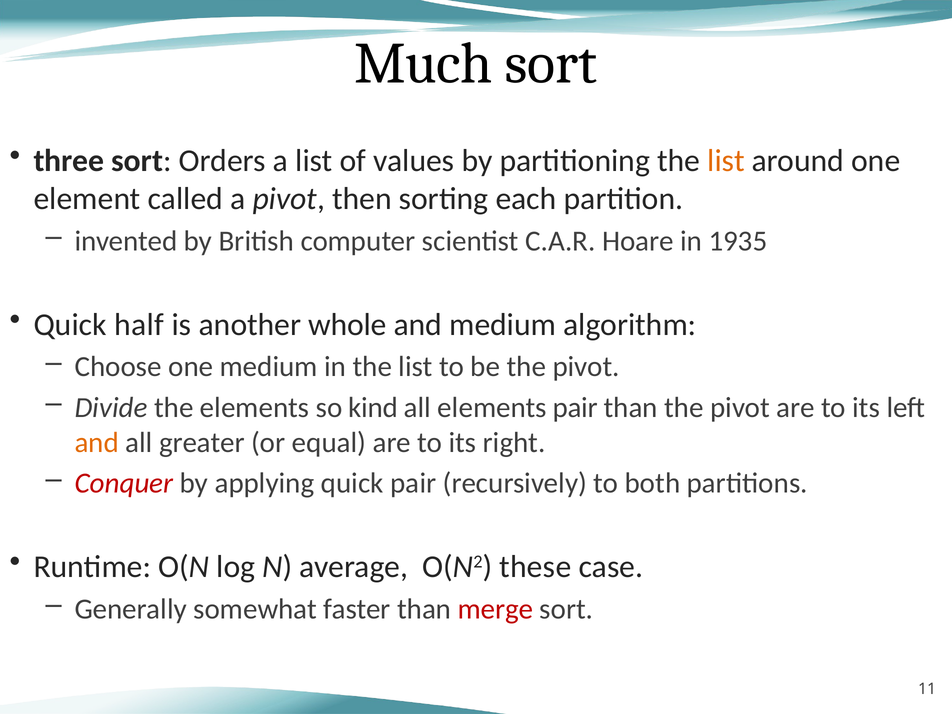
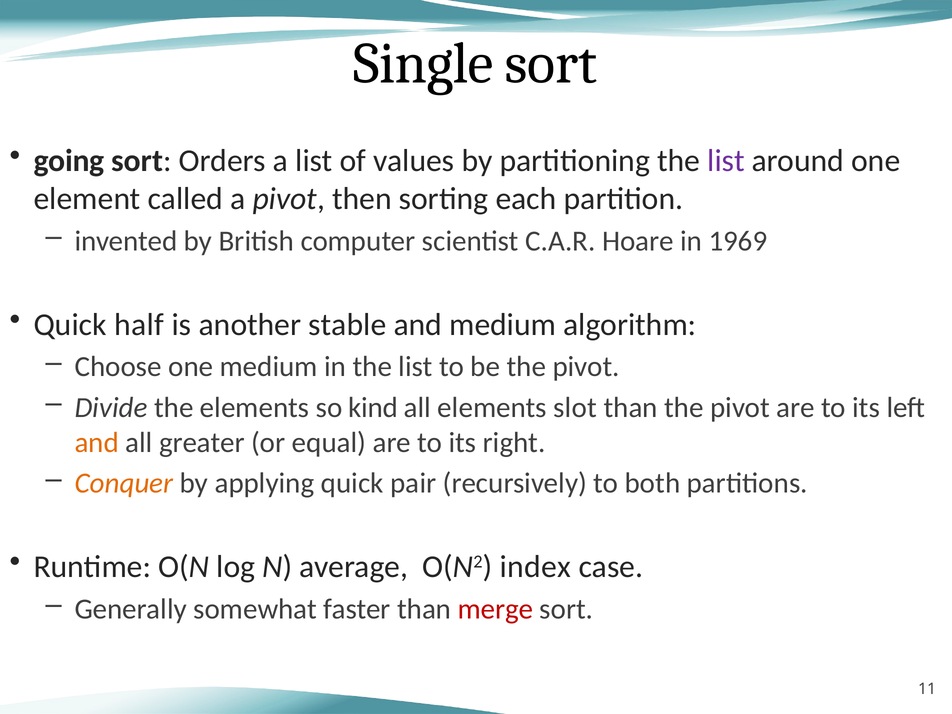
Much: Much -> Single (423, 64)
three: three -> going (69, 161)
list colour: orange -> purple (726, 161)
1935: 1935 -> 1969 (738, 241)
whole: whole -> stable (347, 325)
elements pair: pair -> slot (575, 408)
Conquer colour: red -> orange (124, 483)
these: these -> index (535, 567)
